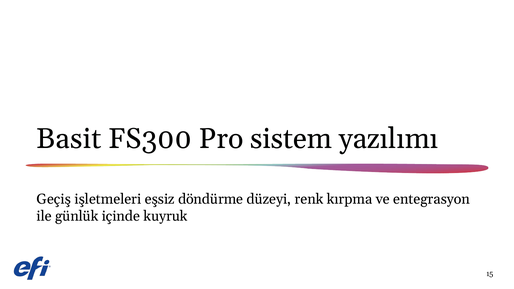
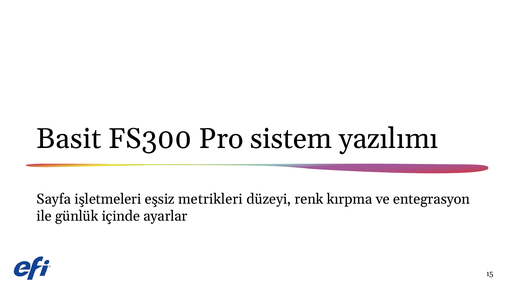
Geçiş: Geçiş -> Sayfa (54, 199)
döndürme: döndürme -> metrikleri (210, 199)
kuyruk: kuyruk -> ayarlar (165, 216)
